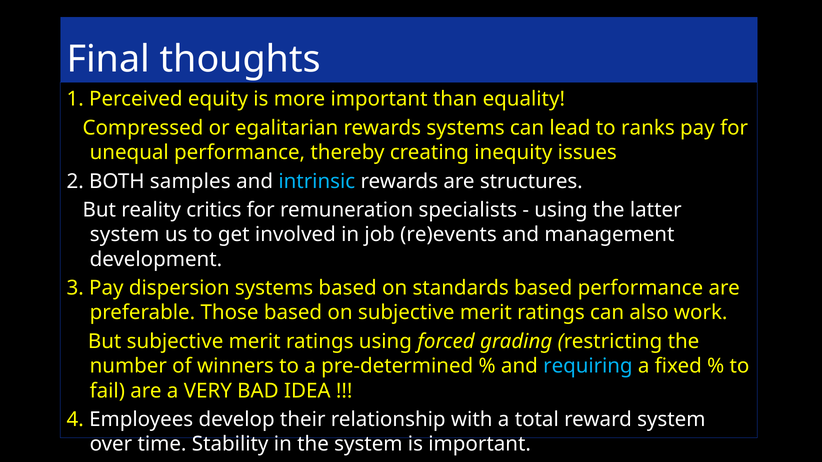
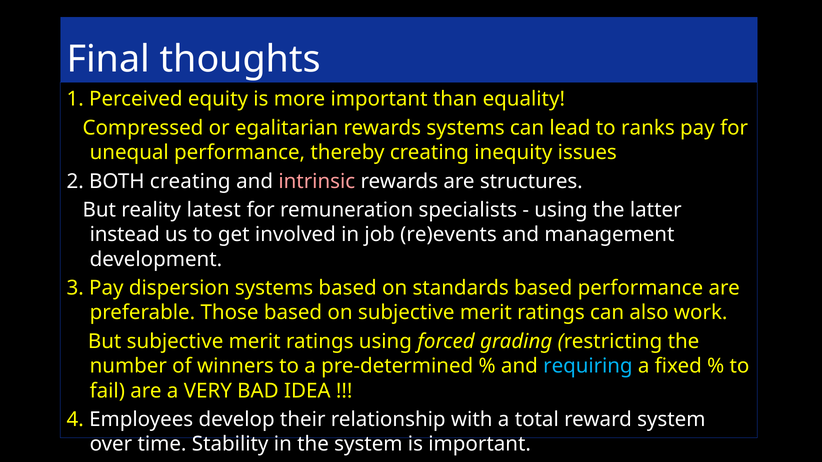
BOTH samples: samples -> creating (190, 181)
intrinsic colour: light blue -> pink (317, 181)
critics: critics -> latest (214, 210)
system: system -> instead (125, 235)
